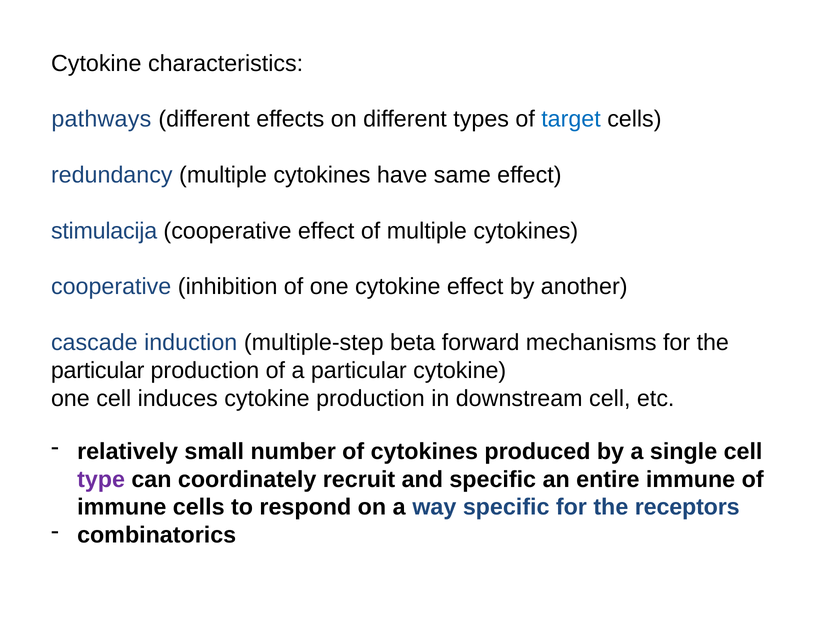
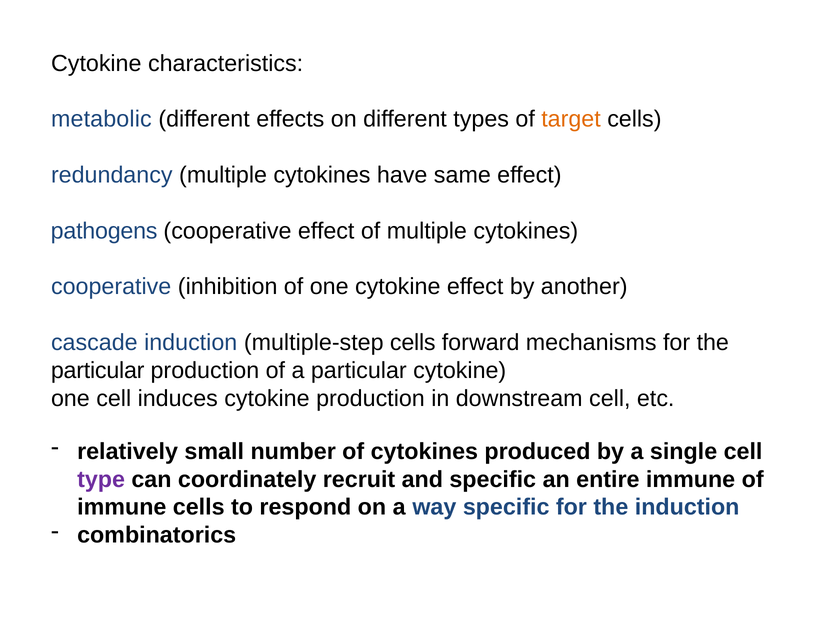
pathways: pathways -> metabolic (101, 119)
target colour: blue -> orange (571, 119)
stimulacija: stimulacija -> pathogens (104, 231)
multiple-step beta: beta -> cells (413, 342)
the receptors: receptors -> induction (687, 507)
